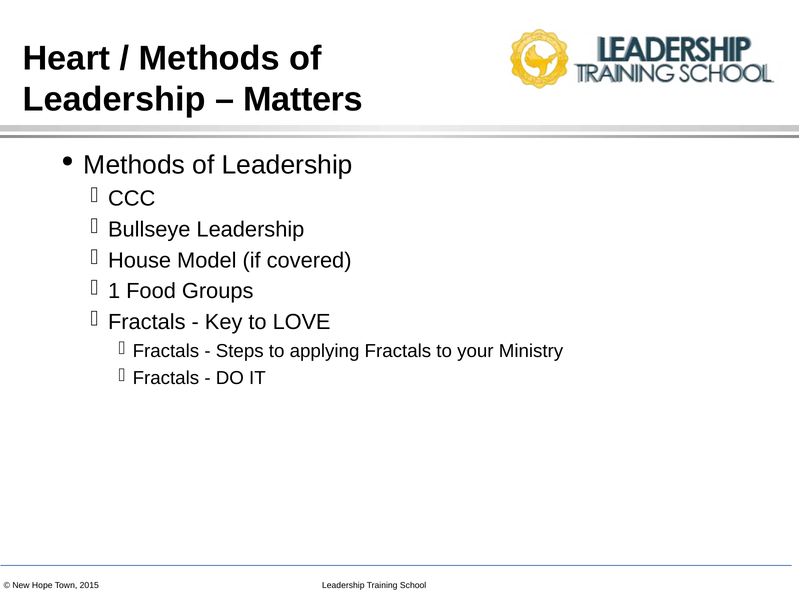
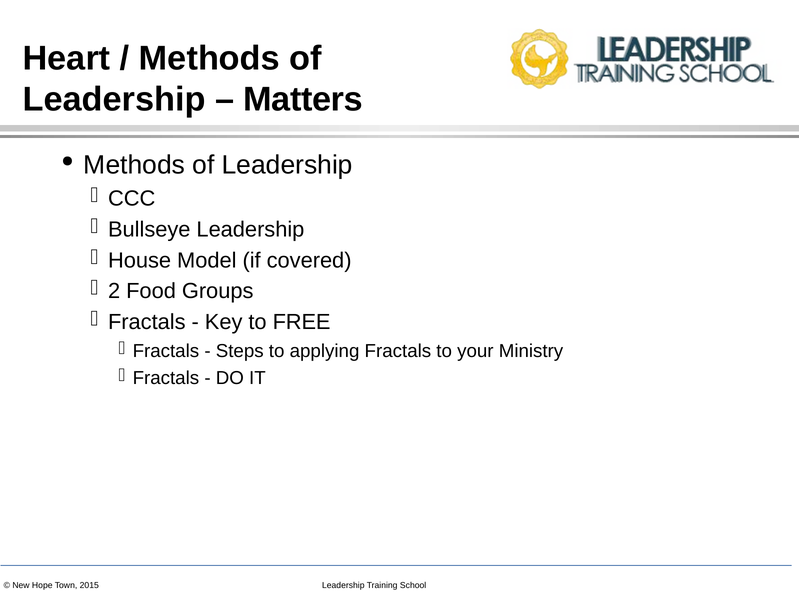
1: 1 -> 2 (114, 291)
LOVE: LOVE -> FREE (302, 322)
